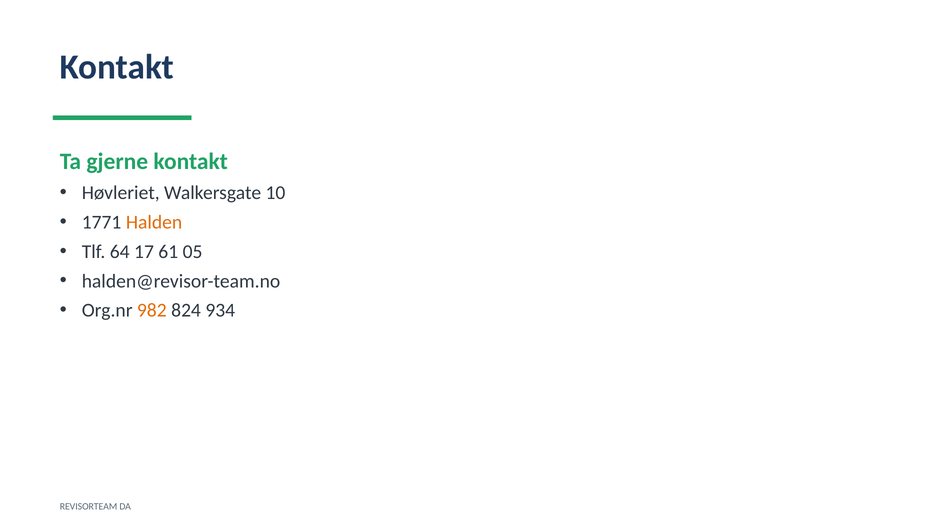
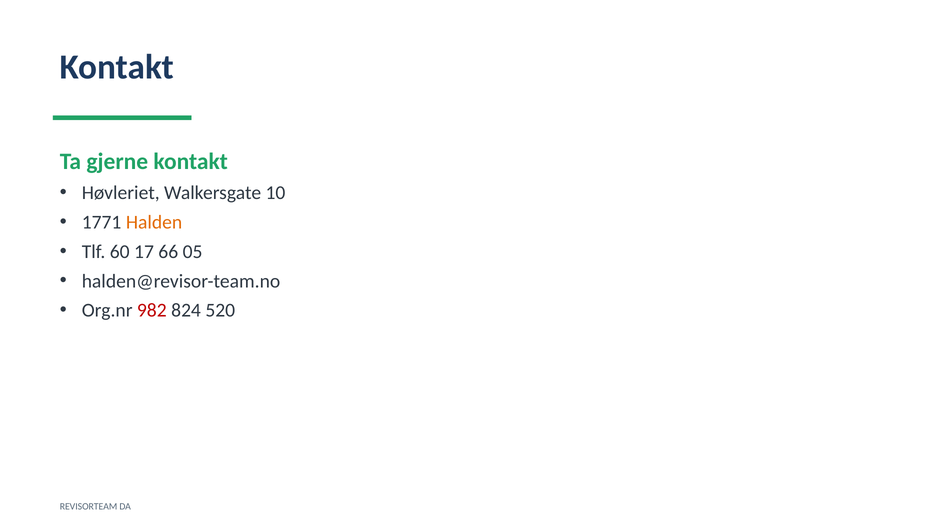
64: 64 -> 60 (120, 252)
61: 61 -> 66 (168, 252)
982 colour: orange -> red (152, 311)
934: 934 -> 520 (220, 311)
